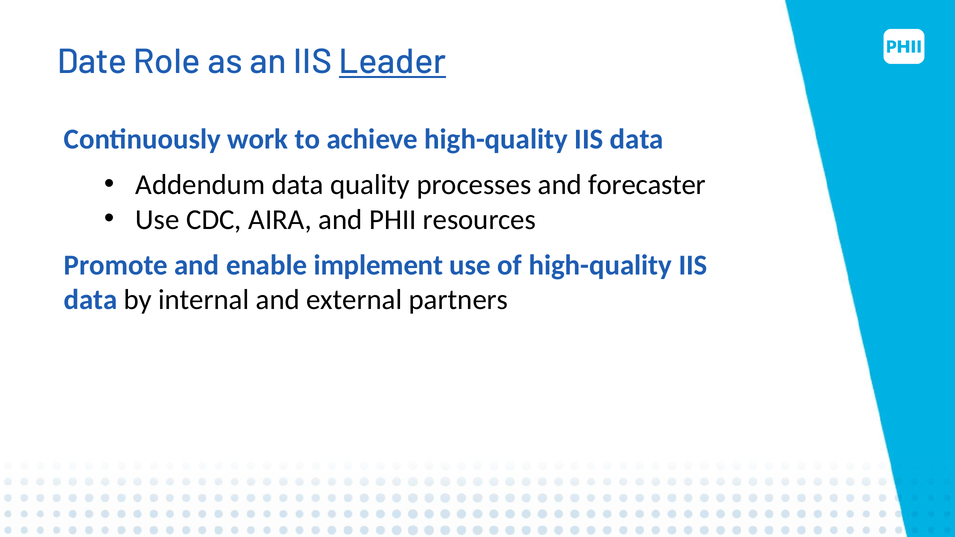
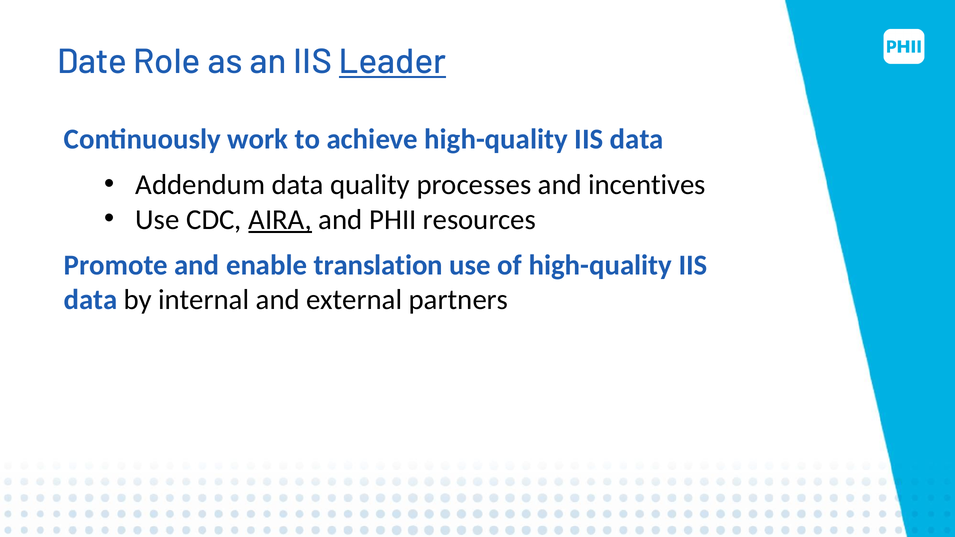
forecaster: forecaster -> incentives (647, 185)
AIRA underline: none -> present (280, 220)
implement: implement -> translation (378, 265)
